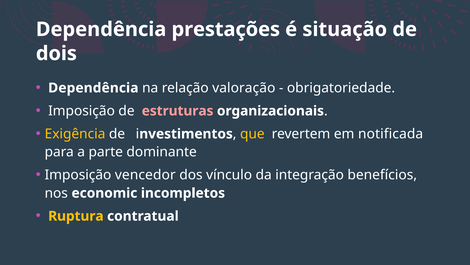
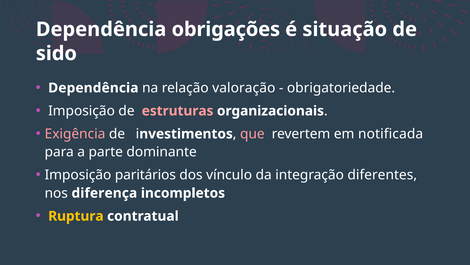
prestações: prestações -> obrigações (226, 29)
dois: dois -> sido (56, 53)
Exigência colour: yellow -> pink (75, 134)
que colour: yellow -> pink (252, 134)
vencedor: vencedor -> paritários (145, 175)
benefícios: benefícios -> diferentes (382, 175)
economic: economic -> diferença (104, 193)
